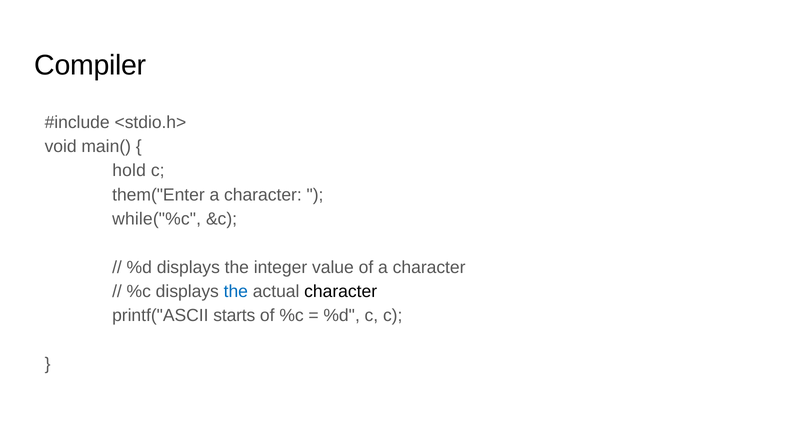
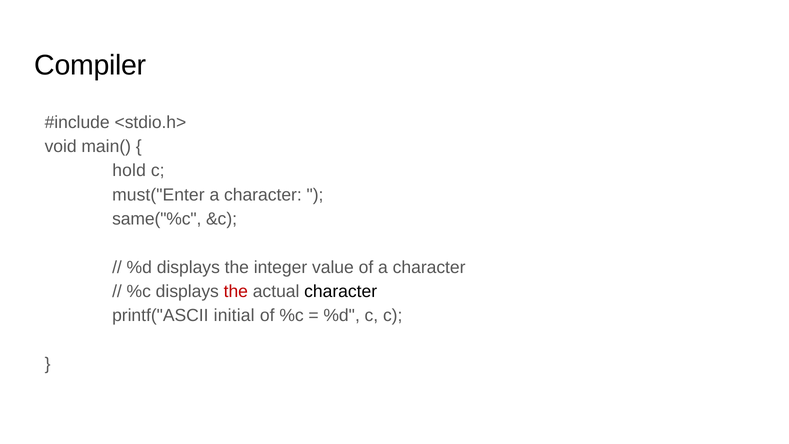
them("Enter: them("Enter -> must("Enter (158, 195)
while("%c: while("%c -> same("%c (157, 219)
the colour: blue -> red (236, 291)
starts: starts -> initial (234, 316)
